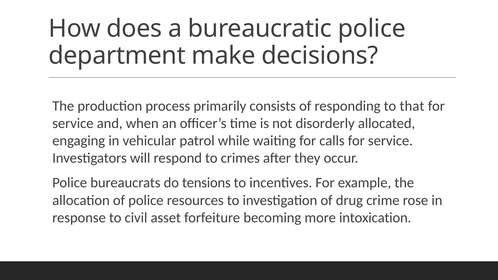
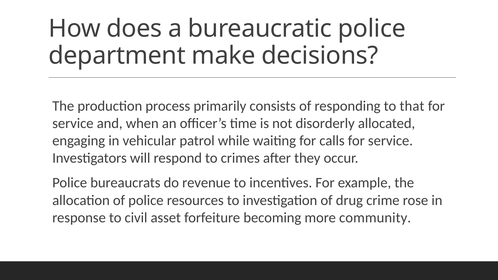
tensions: tensions -> revenue (206, 183)
intoxication: intoxication -> community (375, 218)
